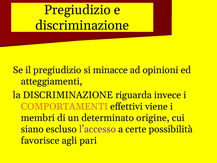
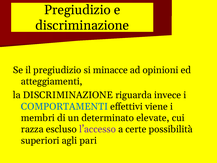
COMPORTAMENTI colour: orange -> blue (64, 106)
origine: origine -> elevate (153, 118)
siano: siano -> razza (32, 129)
favorisce: favorisce -> superiori (40, 140)
